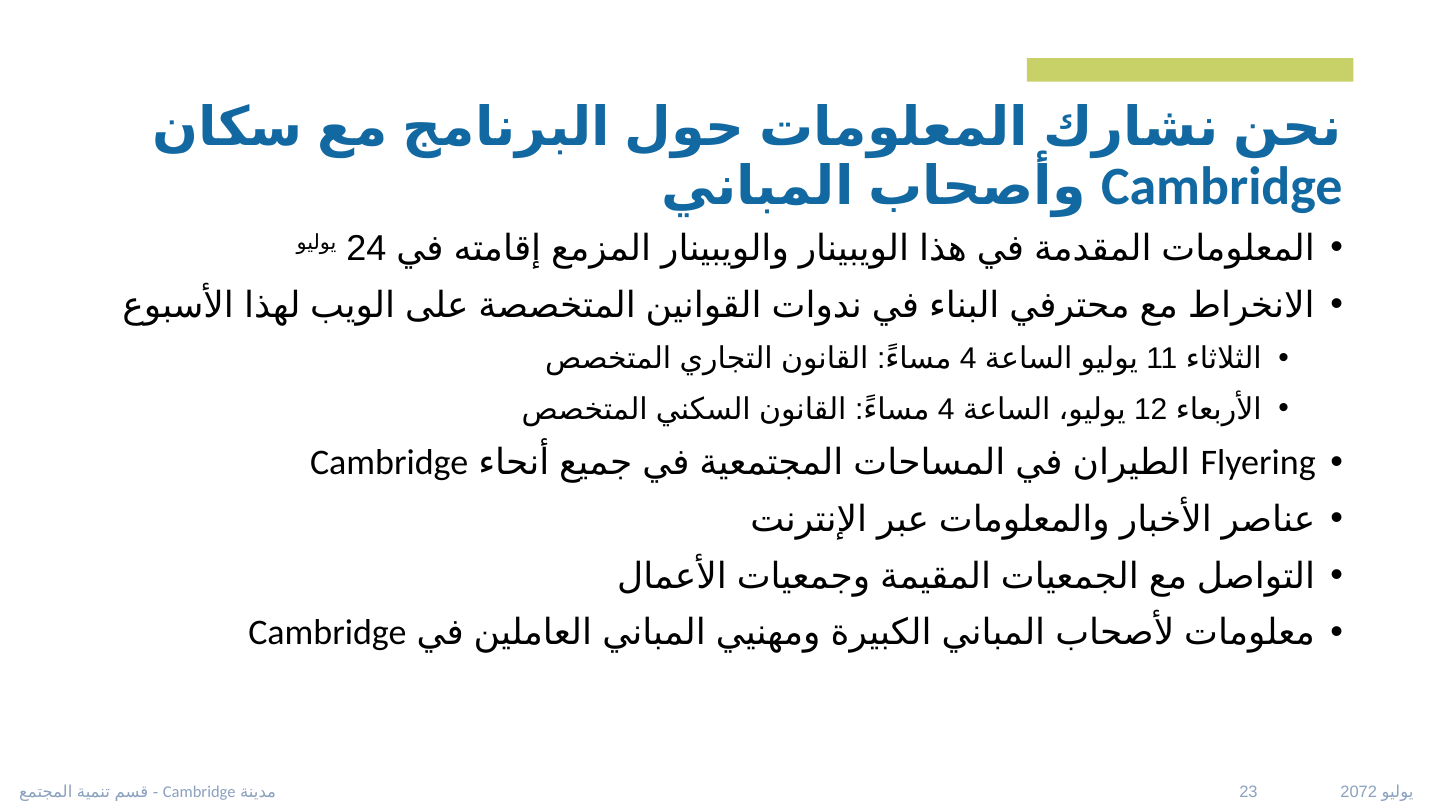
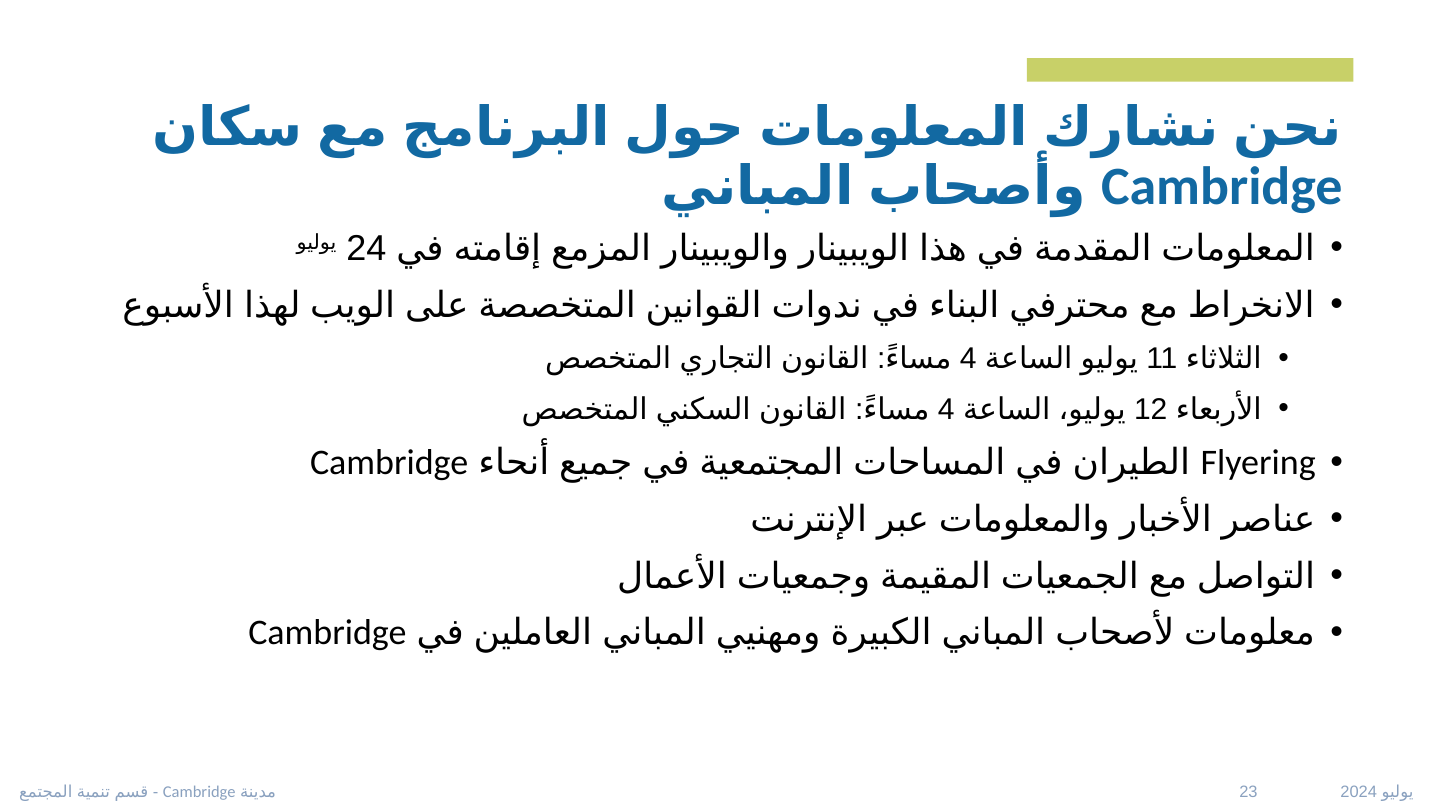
2072: 2072 -> 2024 (1359, 793)
